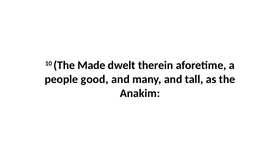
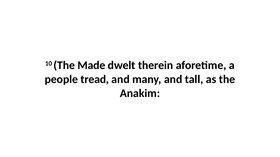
good: good -> tread (95, 80)
